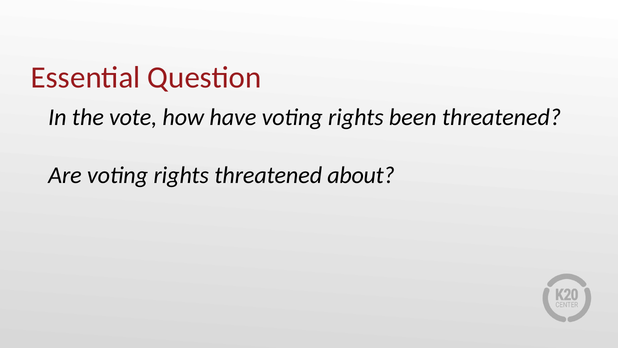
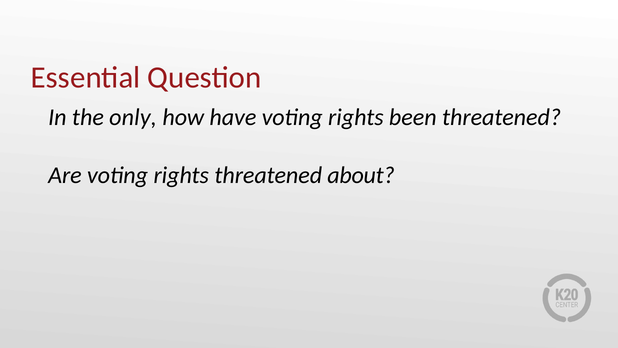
vote: vote -> only (133, 117)
